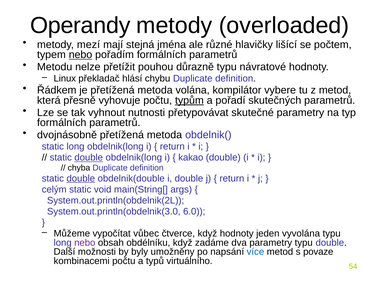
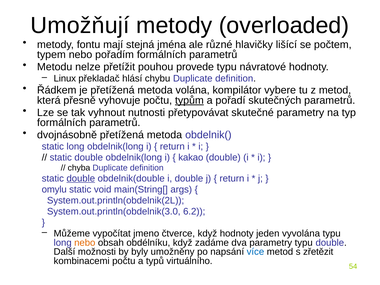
Operandy: Operandy -> Umožňují (80, 25)
mezí: mezí -> fontu (89, 45)
nebo underline: present -> none (80, 55)
důrazně: důrazně -> provede (195, 67)
double underline: present -> none (89, 158)
celým: celým -> omylu (54, 189)
6.0: 6.0 -> 6.2 (194, 212)
vůbec: vůbec -> jmeno (146, 234)
nebo colour: purple -> orange (85, 243)
povaze: povaze -> zřetězit (318, 252)
